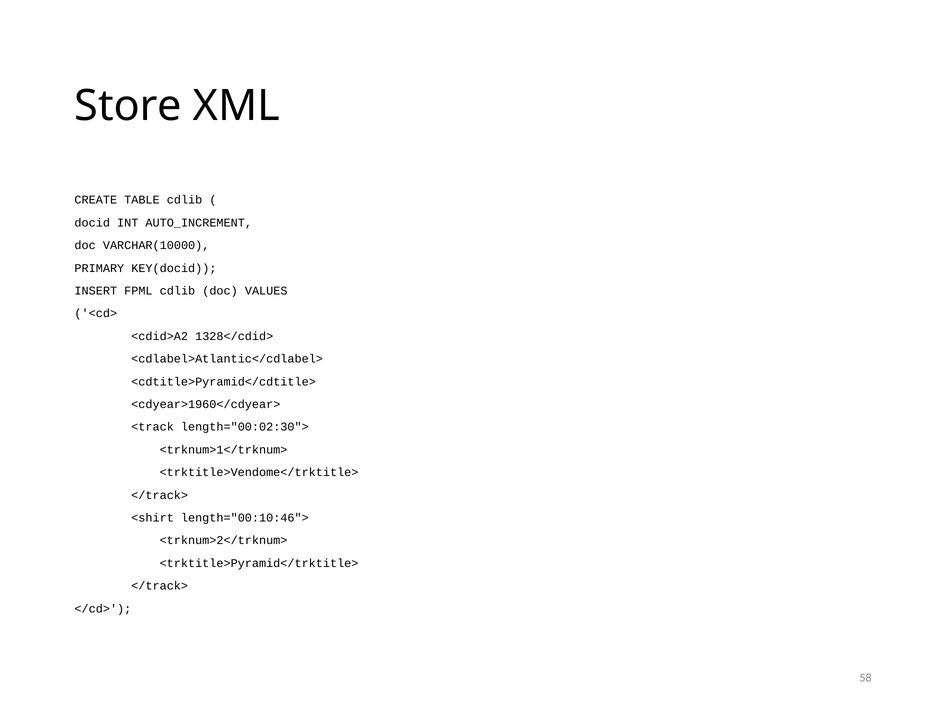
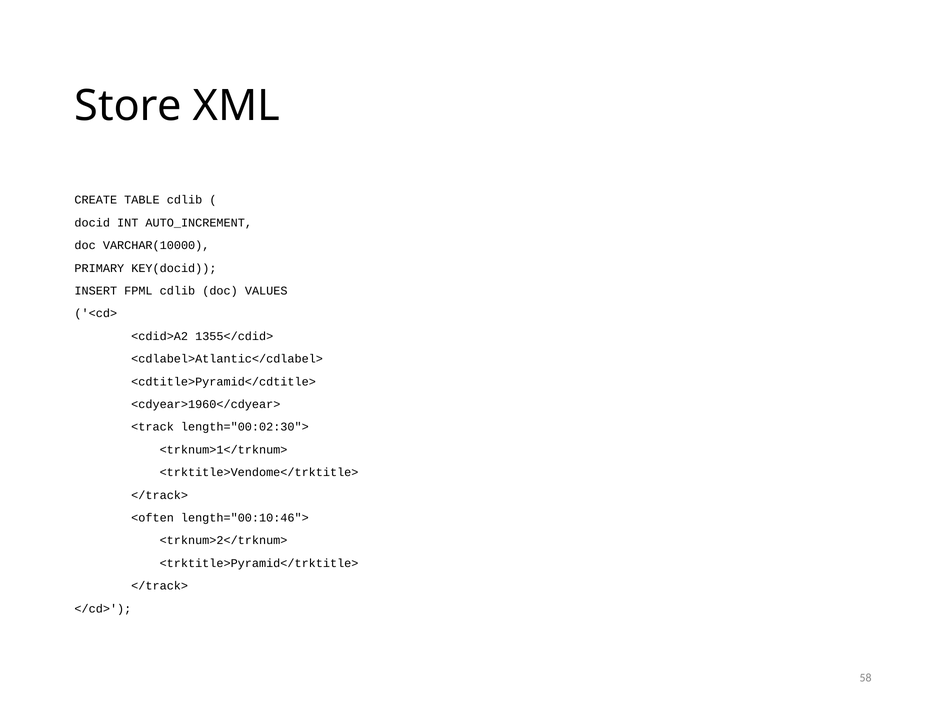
1328</cdid>: 1328</cdid> -> 1355</cdid> (234, 336)
<shirt: <shirt -> <often (153, 517)
